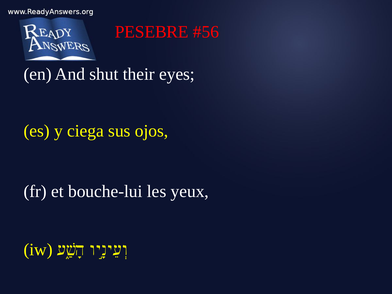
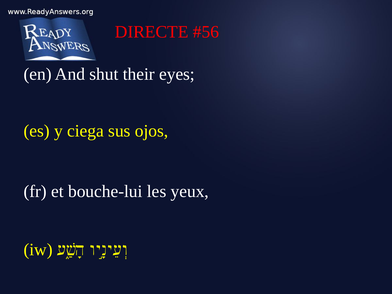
PESEBRE: PESEBRE -> DIRECTE (152, 32)
